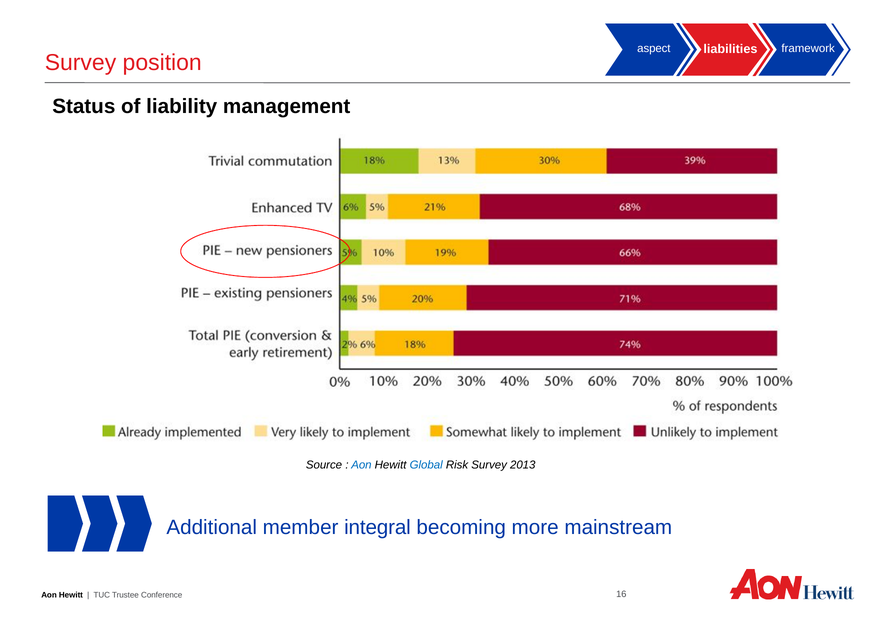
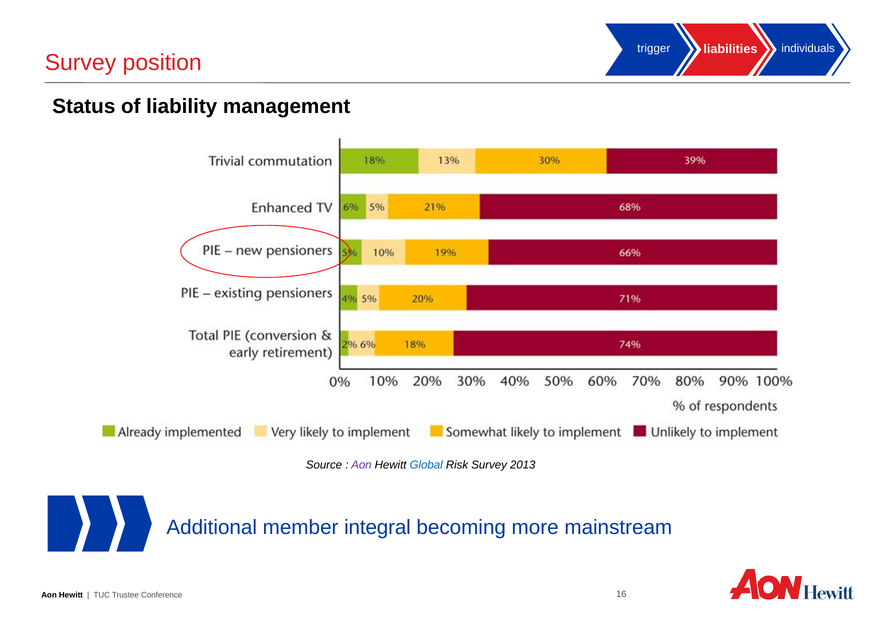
aspect: aspect -> trigger (654, 48)
framework: framework -> individuals (808, 48)
Aon colour: blue -> purple (361, 465)
